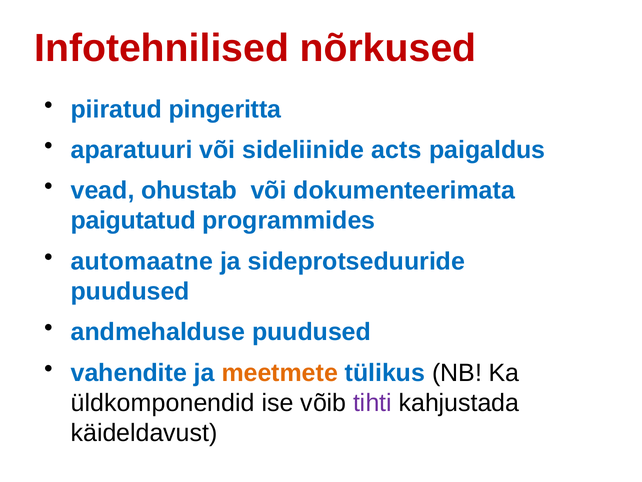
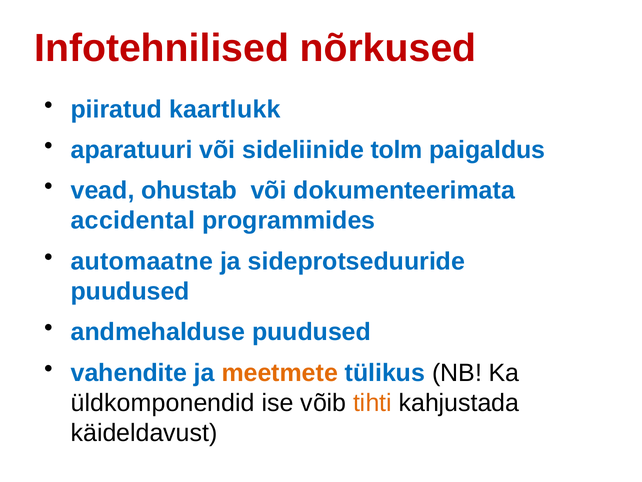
pingeritta: pingeritta -> kaartlukk (225, 109)
acts: acts -> tolm (397, 150)
paigutatud: paigutatud -> accidental (133, 221)
tihti colour: purple -> orange (372, 402)
